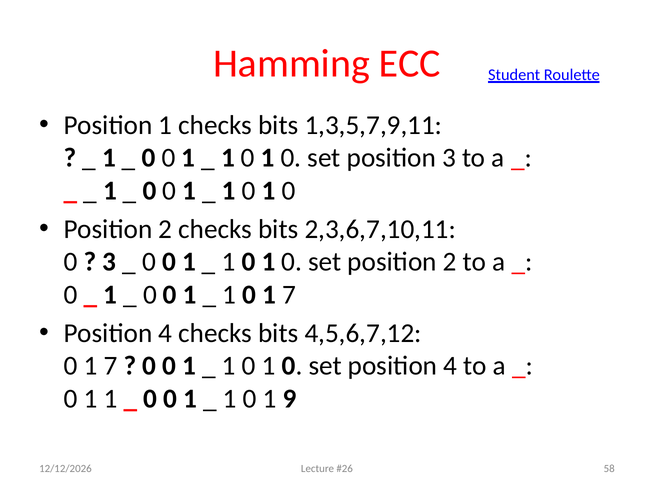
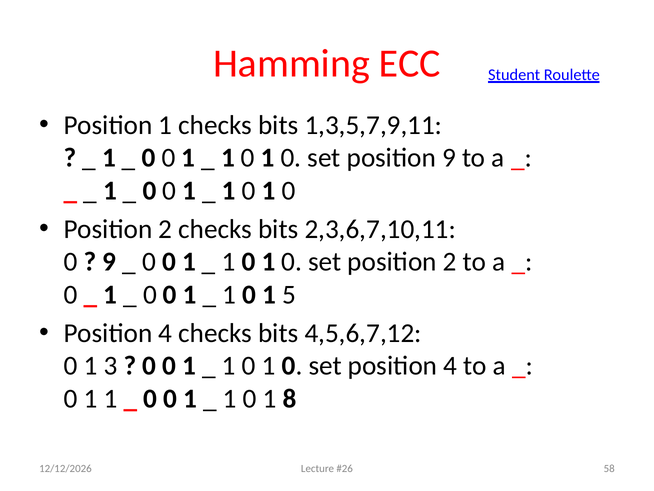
position 3: 3 -> 9 (449, 158)
3: 3 -> 9 (109, 262)
1 0 1 7: 7 -> 5 (289, 294)
7: 7 -> 3 (111, 366)
9: 9 -> 8 (290, 398)
